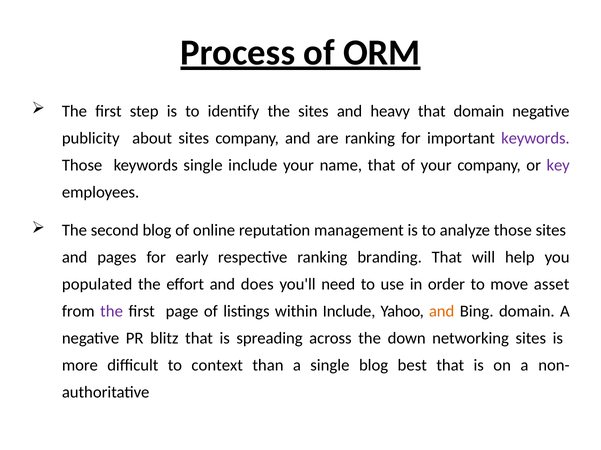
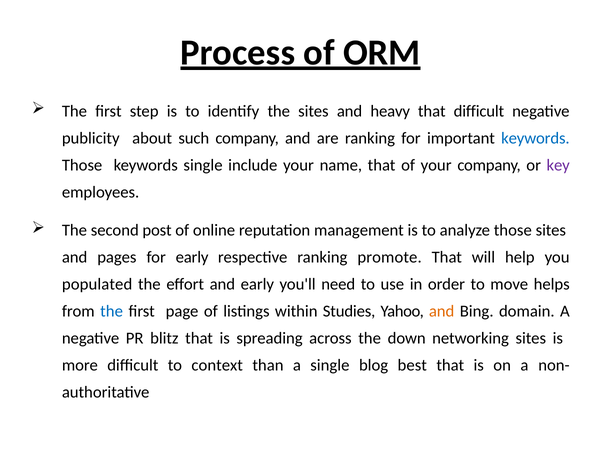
that domain: domain -> difficult (479, 111)
about sites: sites -> such (194, 138)
keywords colour: purple -> blue (535, 138)
second blog: blog -> post (157, 231)
branding: branding -> promote (390, 258)
and does: does -> early (257, 285)
asset: asset -> helps (552, 285)
the colour: purple -> blue (112, 312)
within Include: Include -> Studies (349, 312)
